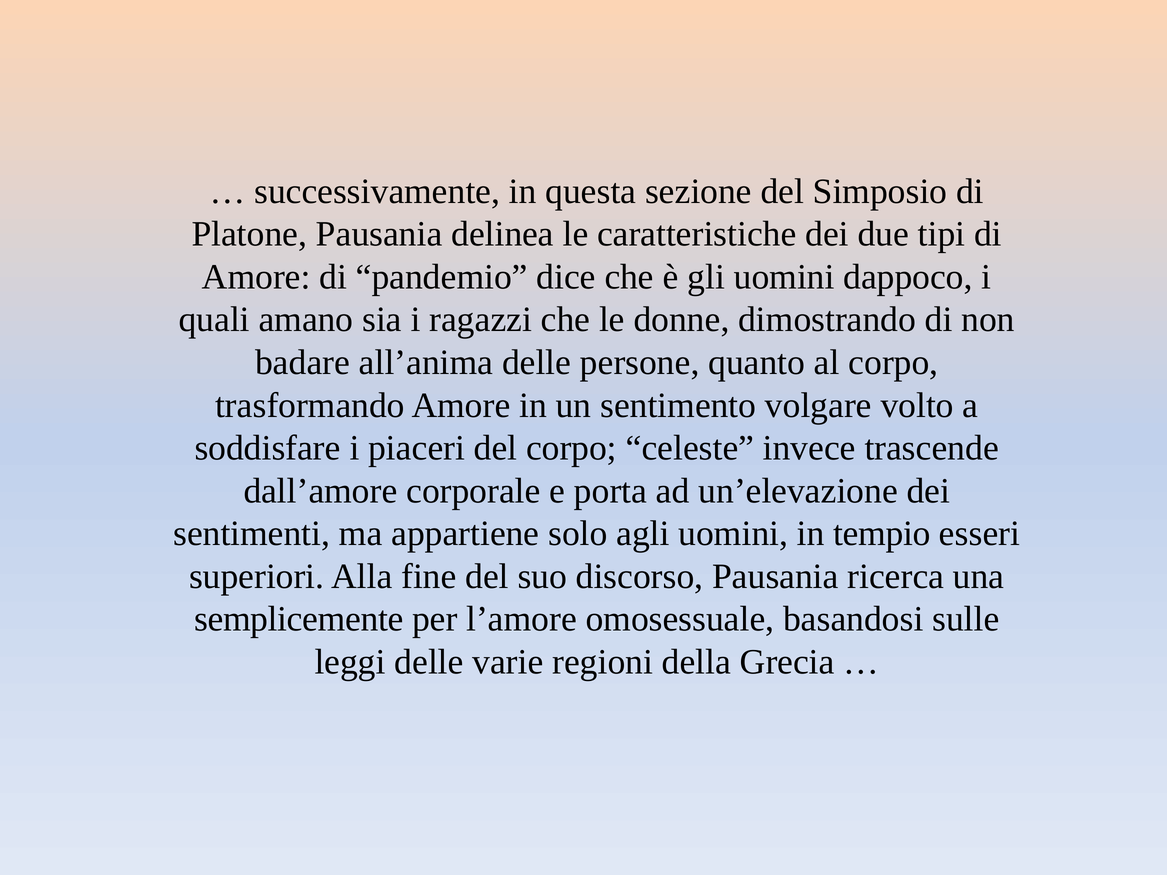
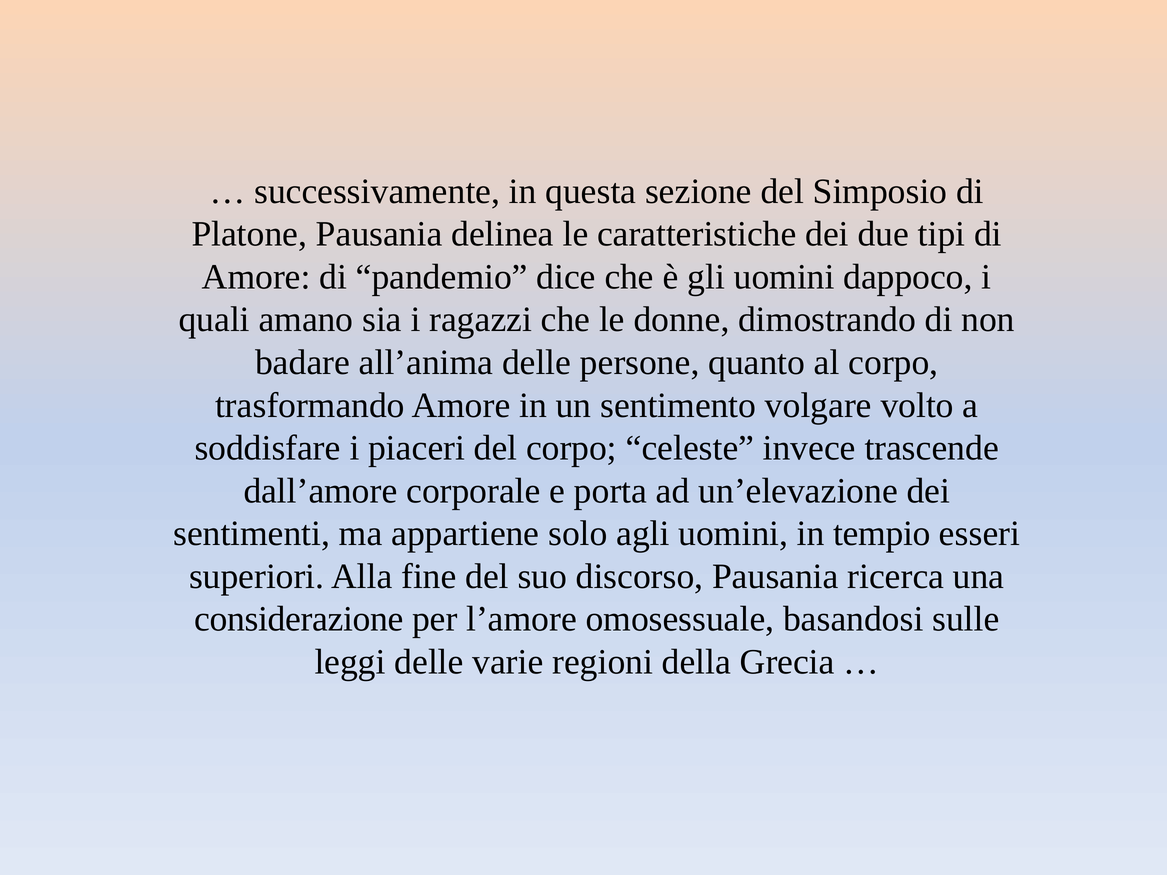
semplicemente: semplicemente -> considerazione (299, 619)
